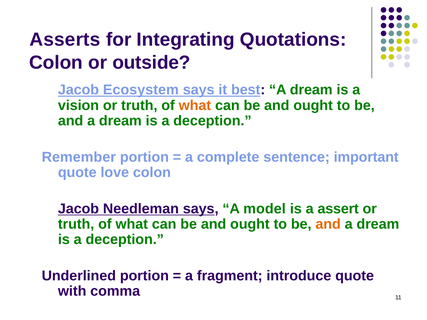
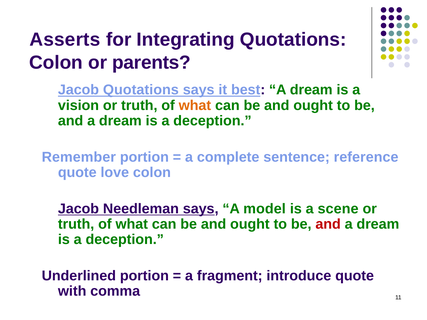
outside: outside -> parents (151, 63)
Jacob Ecosystem: Ecosystem -> Quotations (141, 90)
important: important -> reference (366, 157)
assert: assert -> scene (338, 209)
and colour: orange -> red (328, 224)
